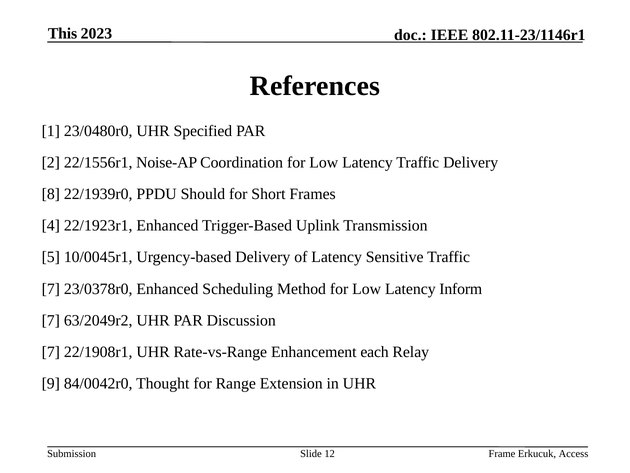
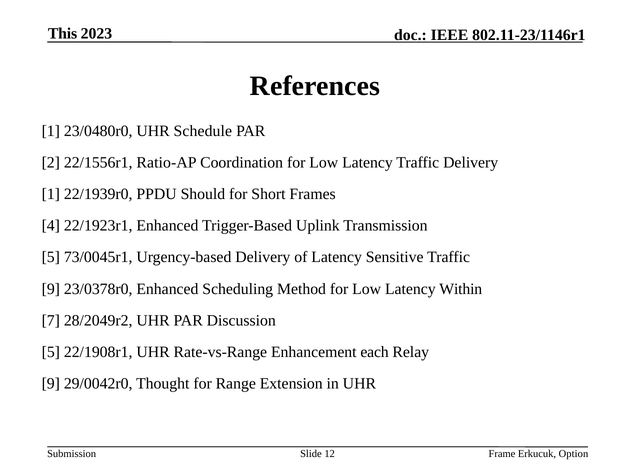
Specified: Specified -> Schedule (203, 131)
Noise-AP: Noise-AP -> Ratio-AP (167, 162)
8: 8 -> 1 (51, 194)
10/0045r1: 10/0045r1 -> 73/0045r1 (98, 257)
7: 7 -> 9 (51, 288)
Inform: Inform -> Within (461, 288)
63/2049r2: 63/2049r2 -> 28/2049r2 (98, 320)
7: 7 -> 5 (51, 351)
84/0042r0: 84/0042r0 -> 29/0042r0 (98, 383)
Access: Access -> Option (573, 453)
